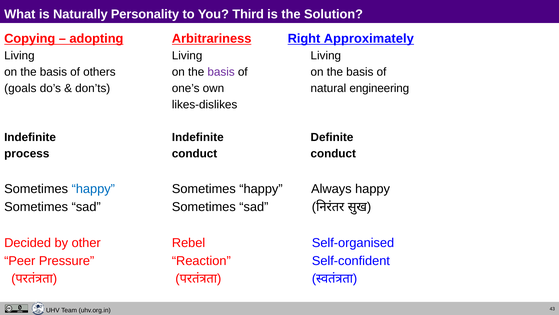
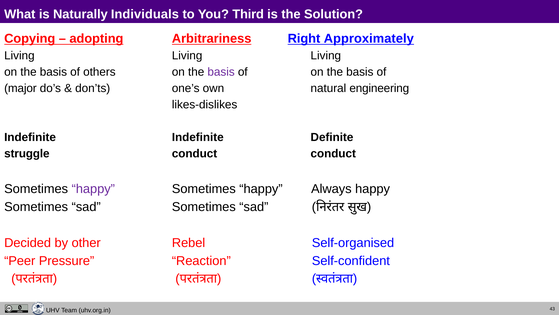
Personality: Personality -> Individuals (145, 14)
goals: goals -> major (20, 88)
process: process -> struggle (27, 153)
happy colour: blue -> purple (93, 189)
